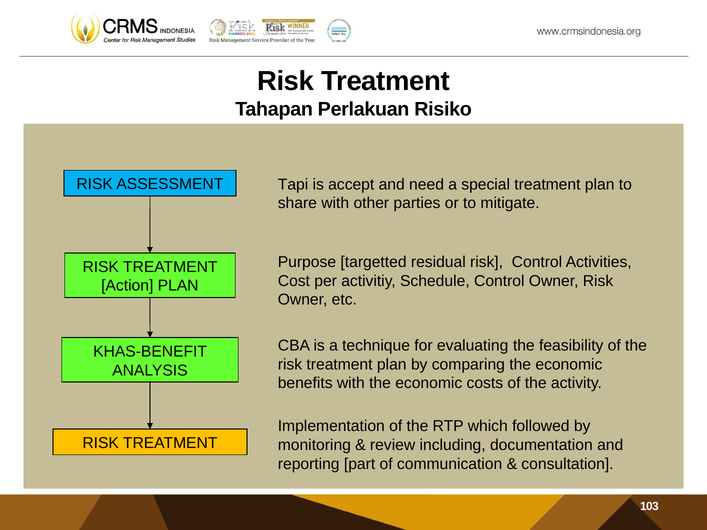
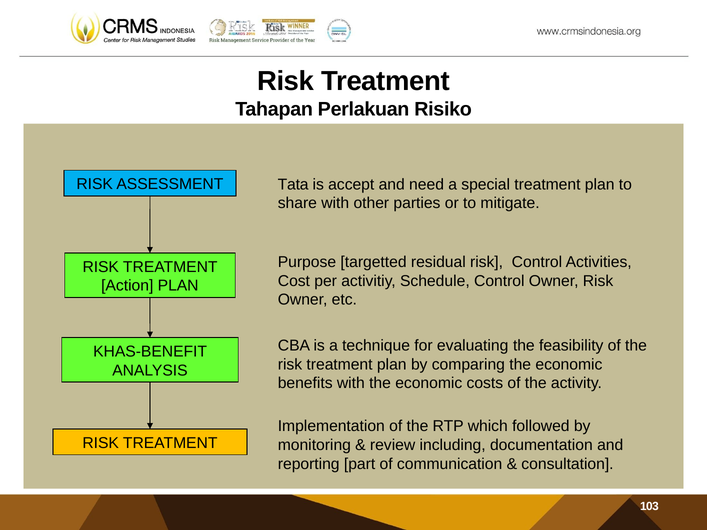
Tapi: Tapi -> Tata (293, 185)
